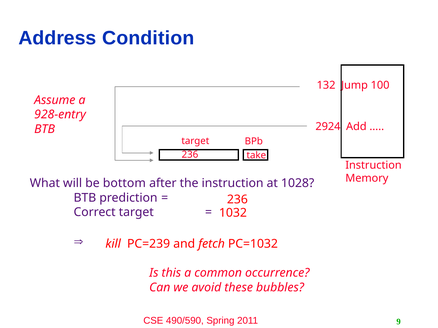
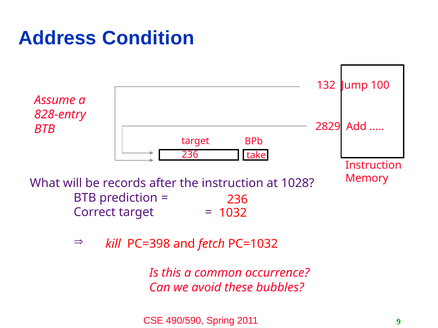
928-entry: 928-entry -> 828-entry (60, 115)
2924: 2924 -> 2829 (328, 127)
bottom: bottom -> records (124, 183)
PC=239: PC=239 -> PC=398 (149, 244)
